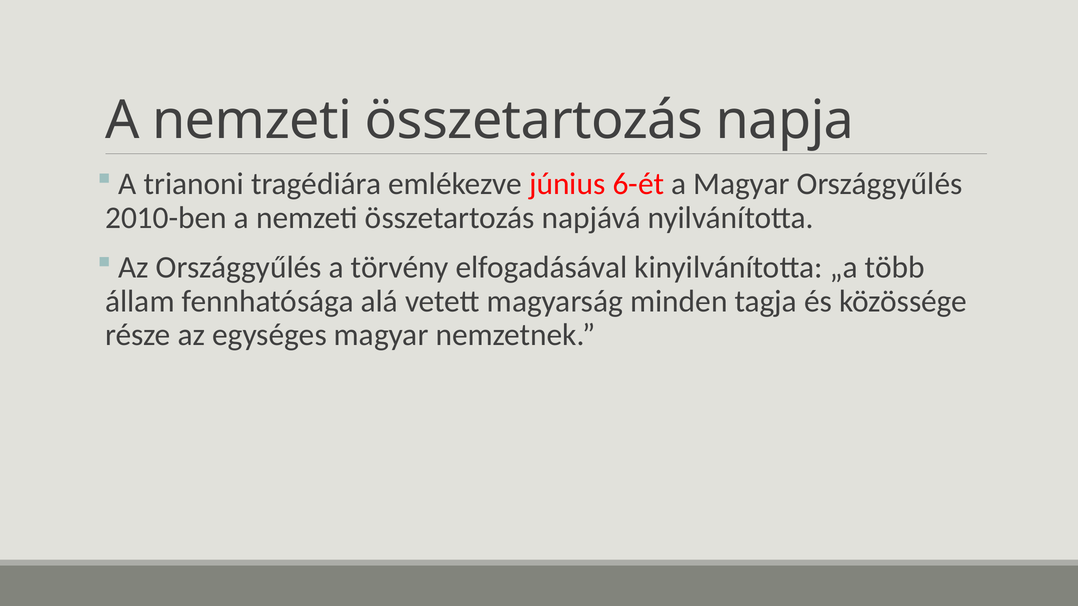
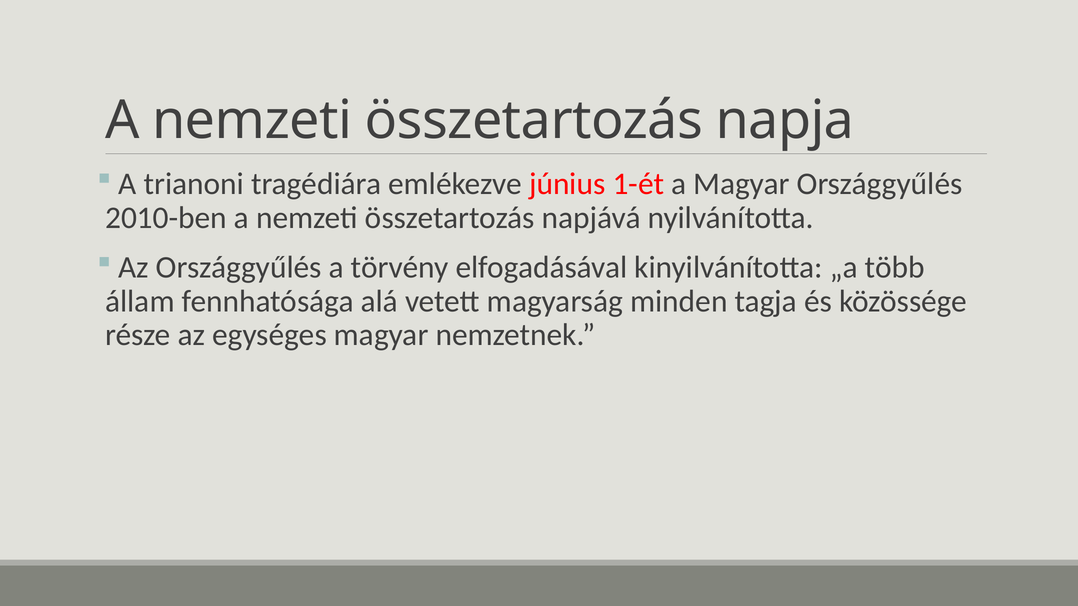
6-ét: 6-ét -> 1-ét (638, 184)
